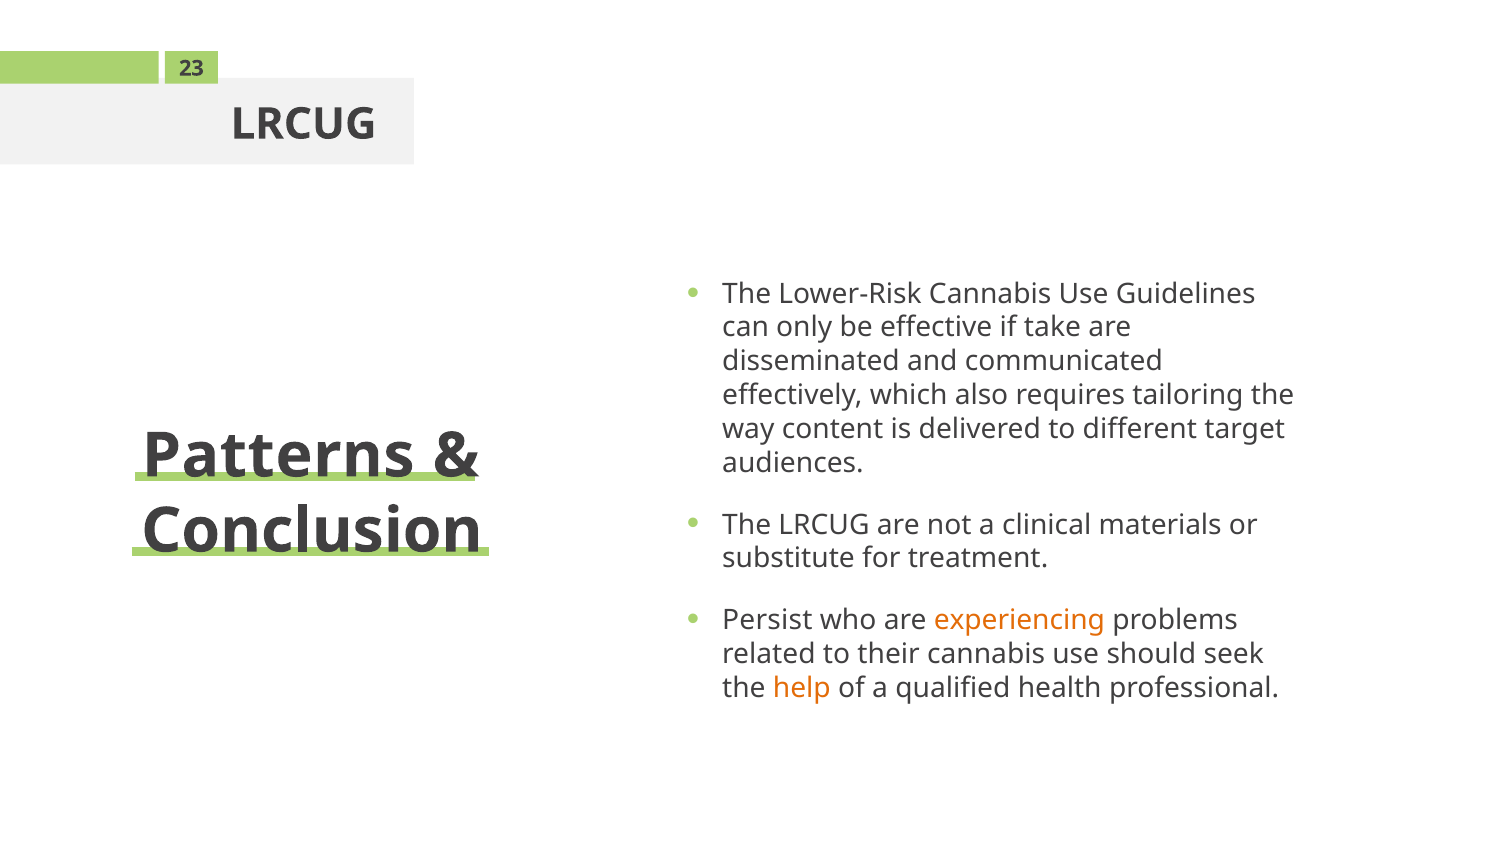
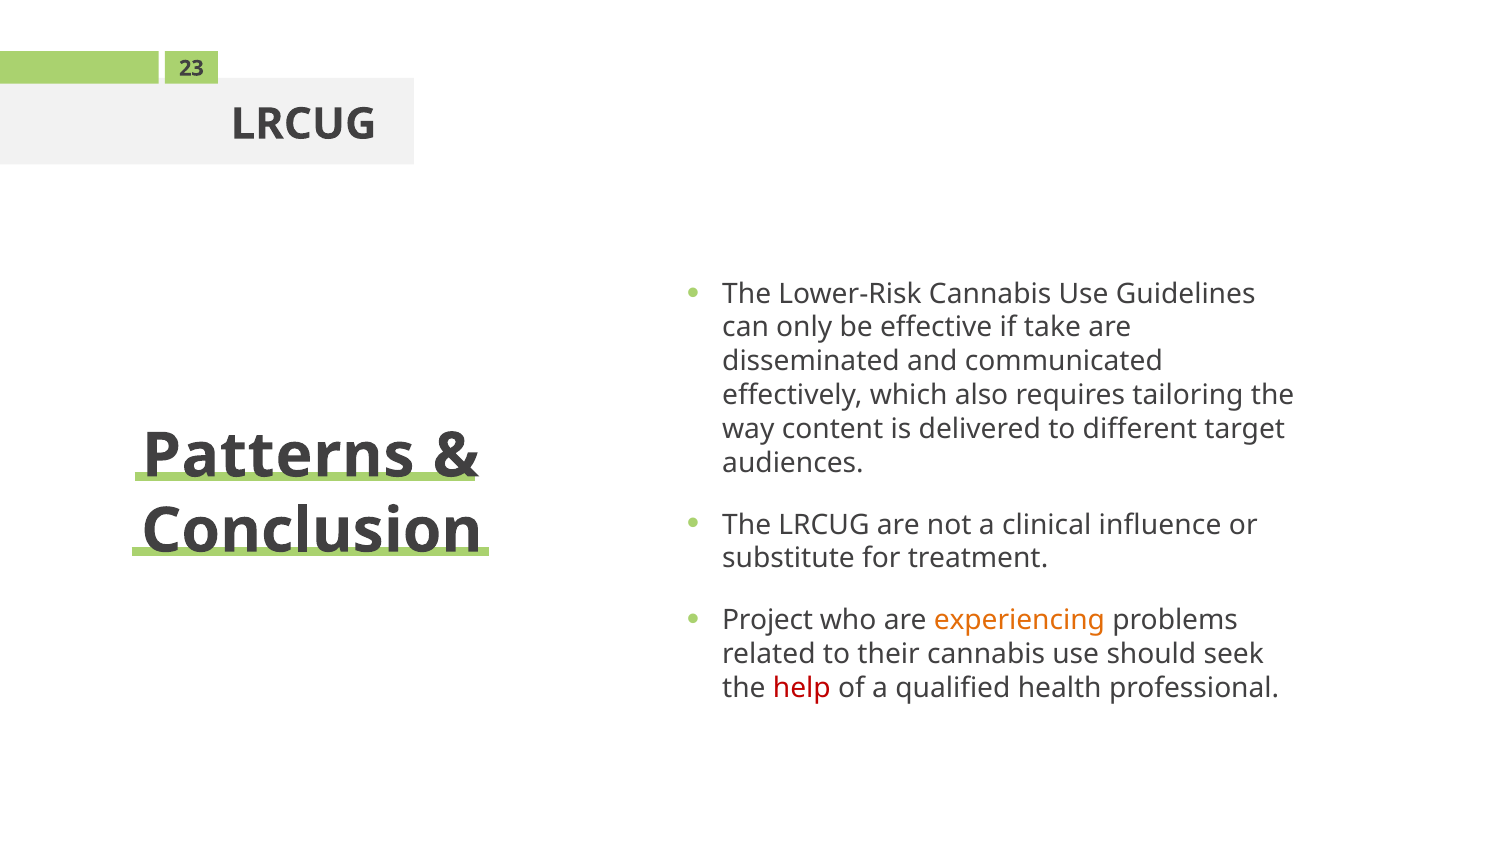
materials: materials -> influence (1160, 525)
Persist: Persist -> Project (768, 621)
help colour: orange -> red (802, 688)
